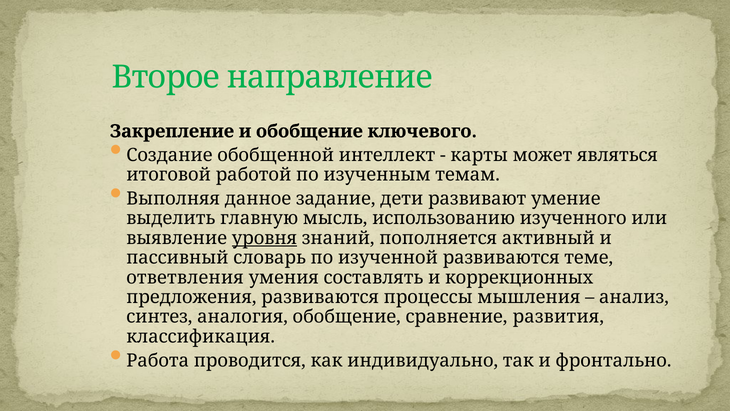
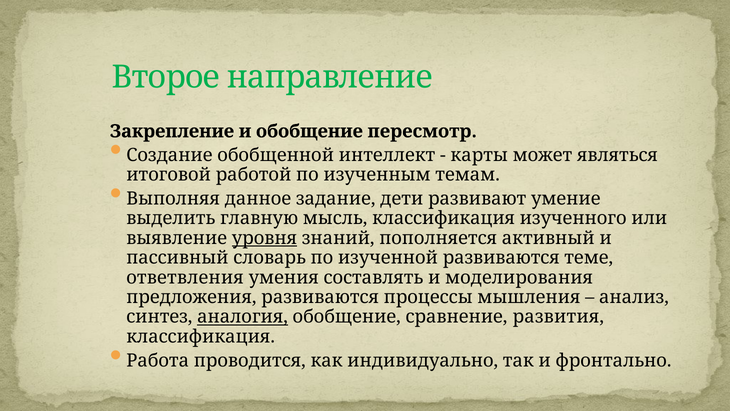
ключевого: ключевого -> пересмотр (422, 131)
мысль использованию: использованию -> классификация (444, 218)
коррекционных: коррекционных -> моделирования (519, 277)
аналогия underline: none -> present (242, 317)
